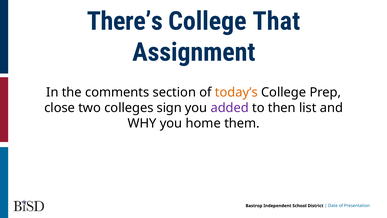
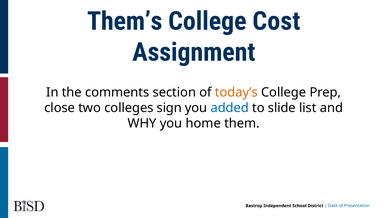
There’s: There’s -> Them’s (125, 21)
That: That -> Cost (276, 21)
added colour: purple -> blue (230, 108)
then: then -> slide (282, 108)
